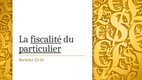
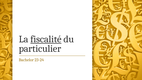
particulier underline: present -> none (40, 49)
